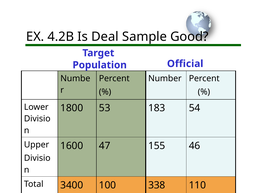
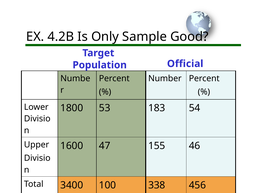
Deal: Deal -> Only (105, 37)
110: 110 -> 456 (197, 185)
